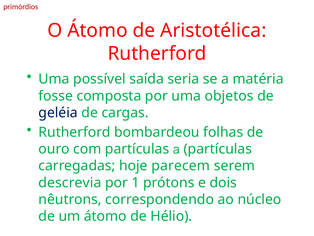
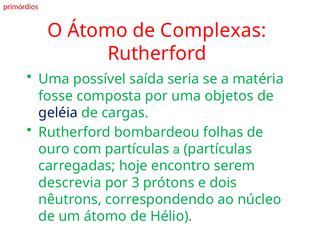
Aristotélica: Aristotélica -> Complexas (213, 30)
parecem: parecem -> encontro (181, 165)
1: 1 -> 3 (135, 182)
